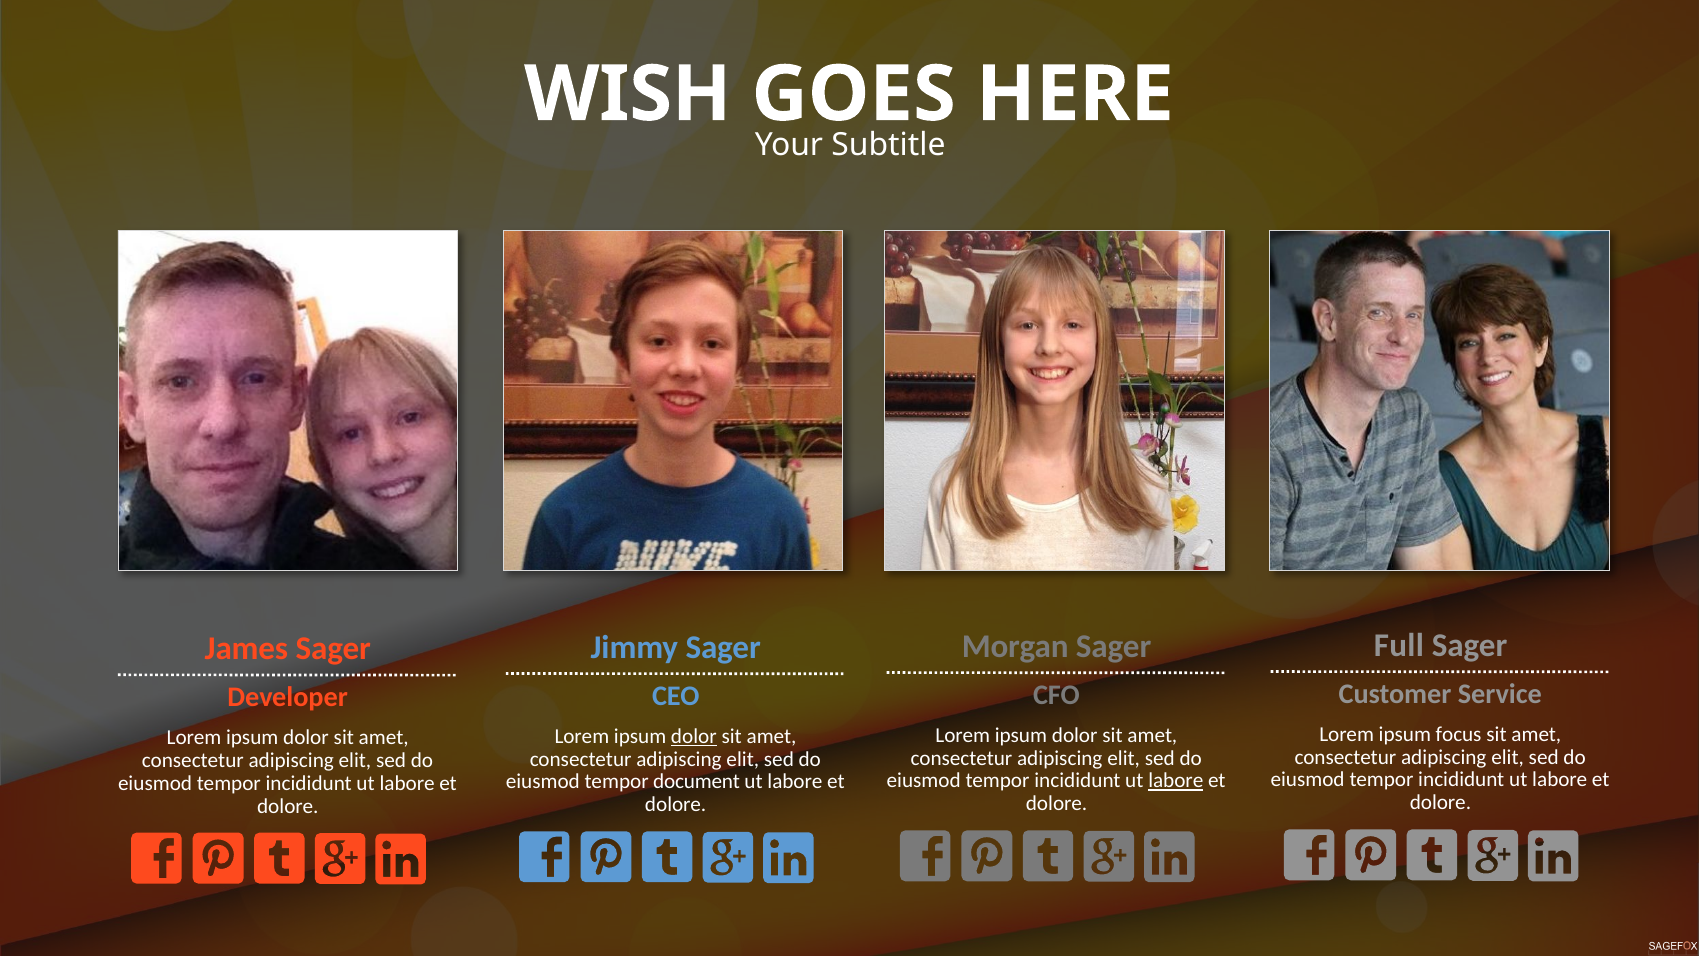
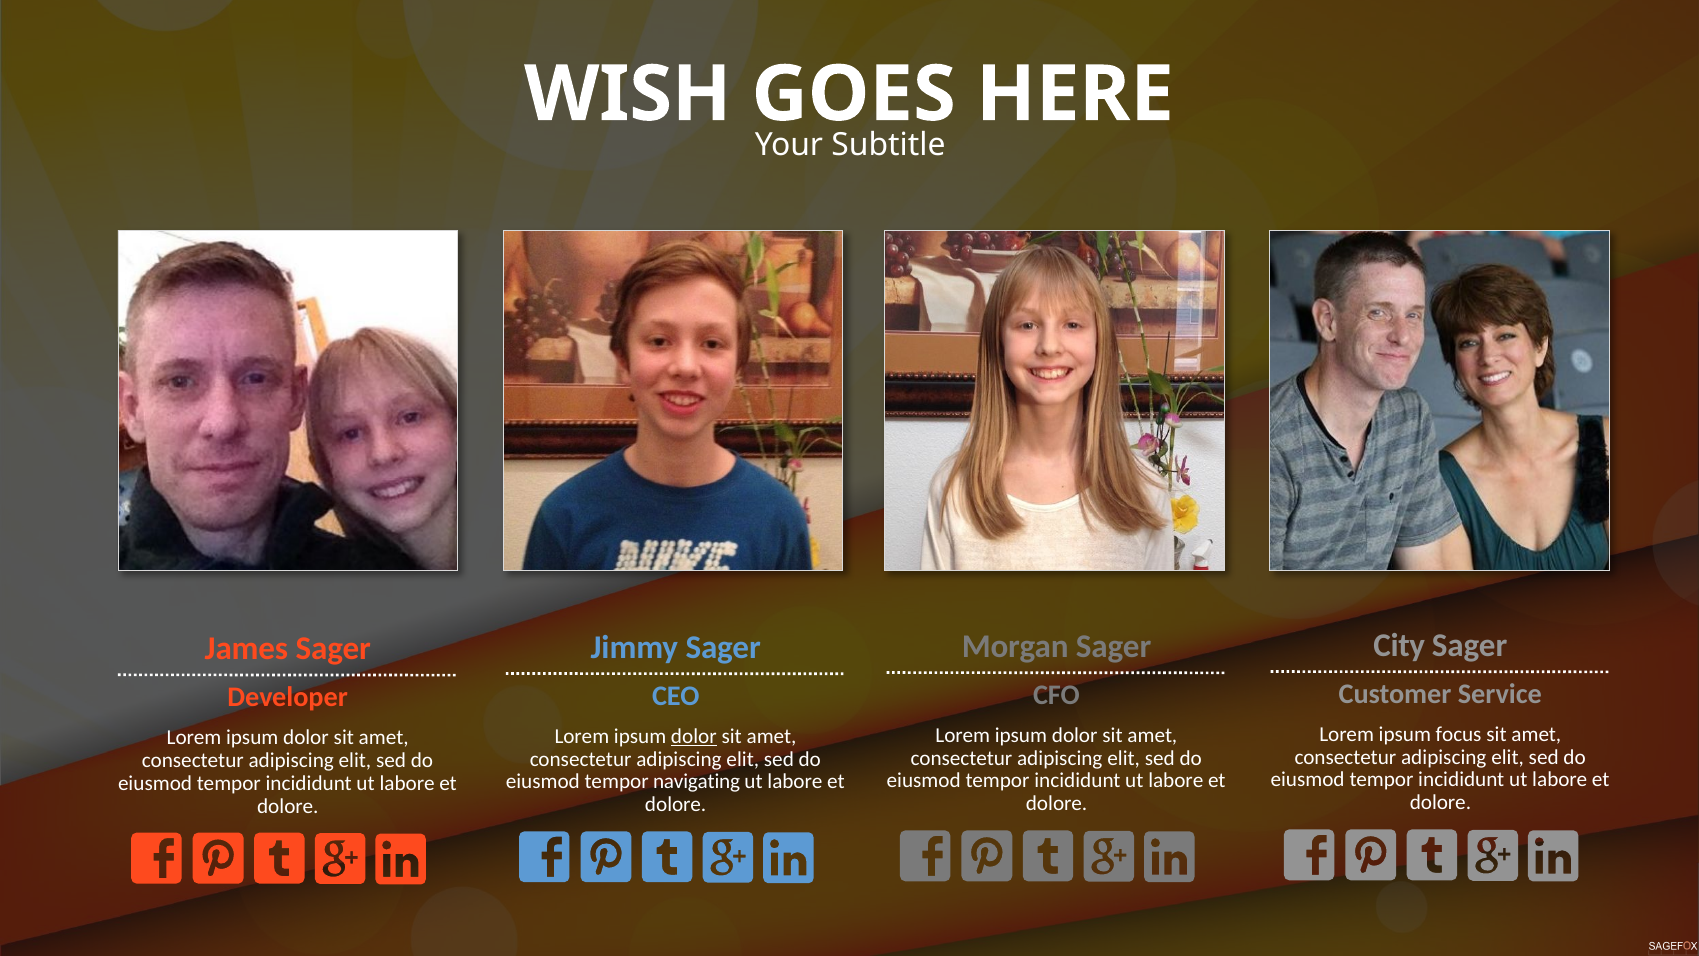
Full: Full -> City (1399, 645)
labore underline: present -> none (1176, 781)
document: document -> navigating (697, 782)
